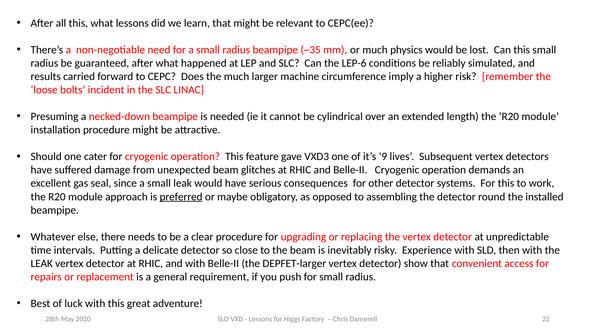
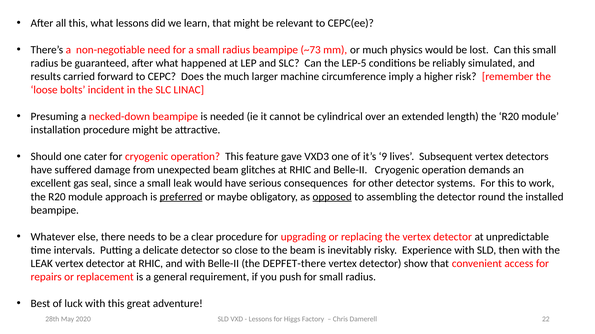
~35: ~35 -> ~73 (311, 50)
LEP-6: LEP-6 -> LEP-5 (354, 63)
opposed underline: none -> present (332, 197)
DEPFET-larger: DEPFET-larger -> DEPFET-there (294, 264)
